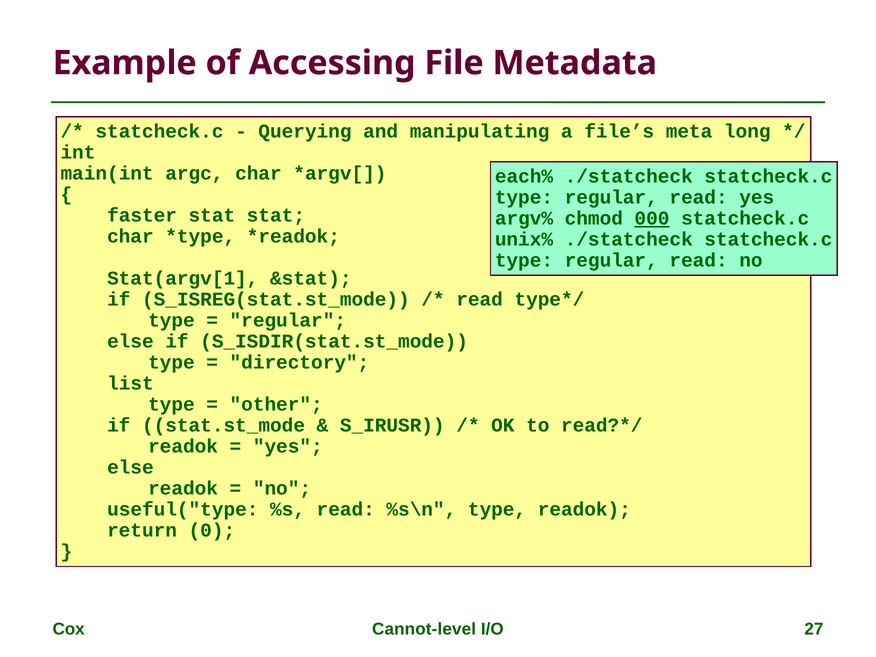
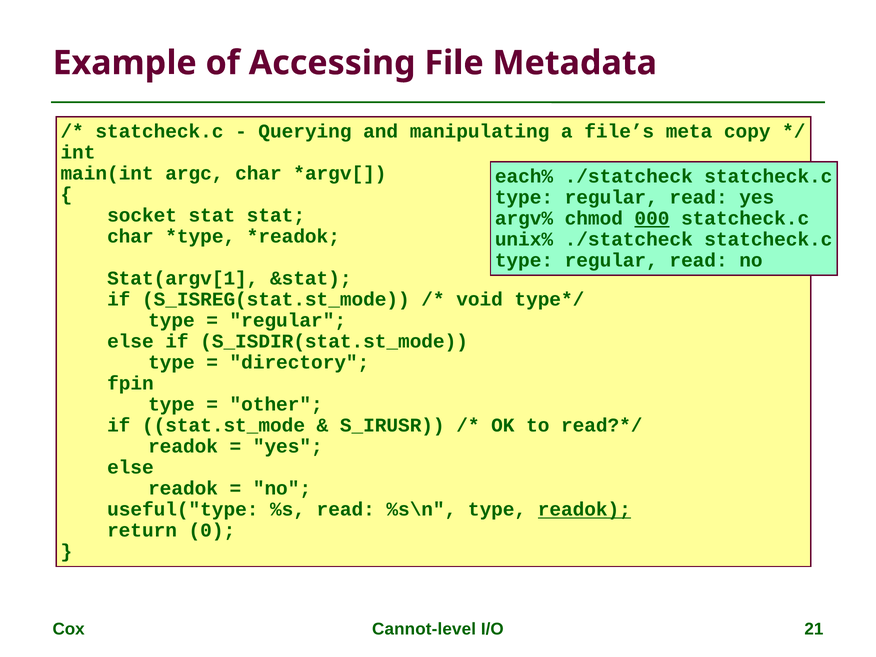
long: long -> copy (747, 131)
faster: faster -> socket (142, 216)
read: read -> void (480, 300)
list: list -> fpin (130, 384)
readok underline: none -> present (584, 510)
27: 27 -> 21 (814, 629)
